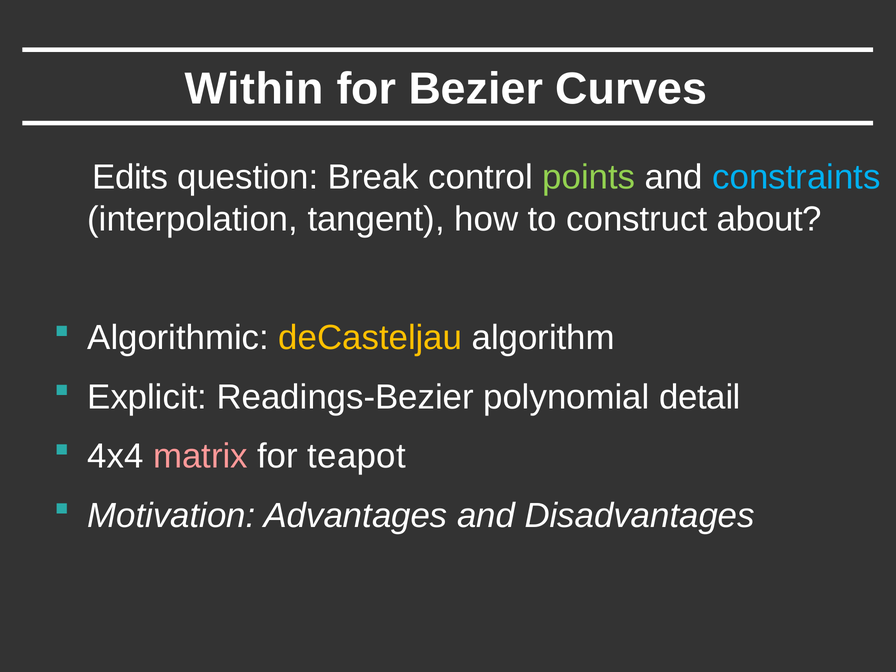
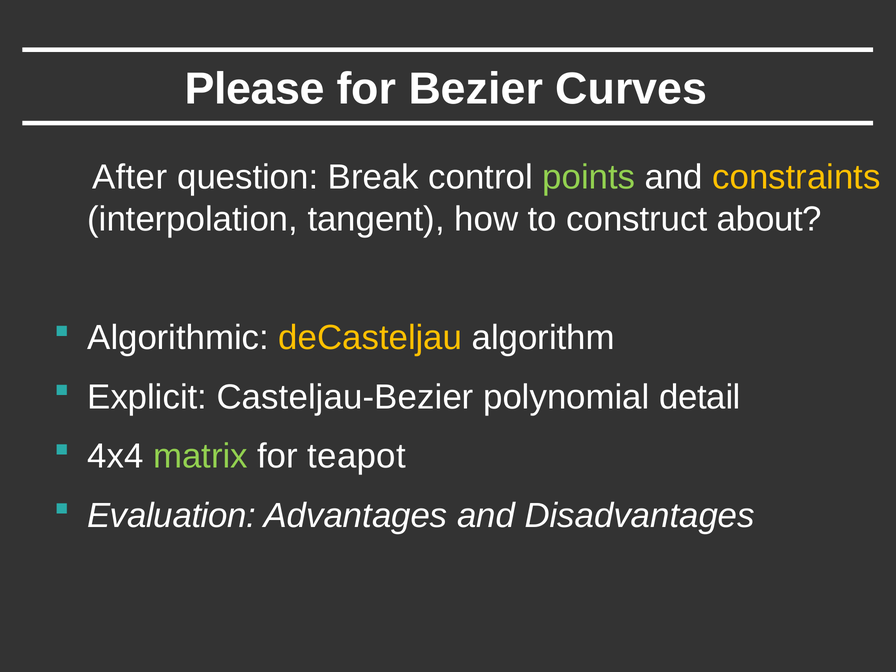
Within: Within -> Please (255, 89)
Edits: Edits -> After (130, 177)
constraints colour: light blue -> yellow (796, 177)
Readings-Bezier: Readings-Bezier -> Casteljau-Bezier (345, 397)
matrix colour: pink -> light green (200, 456)
Motivation: Motivation -> Evaluation (172, 516)
